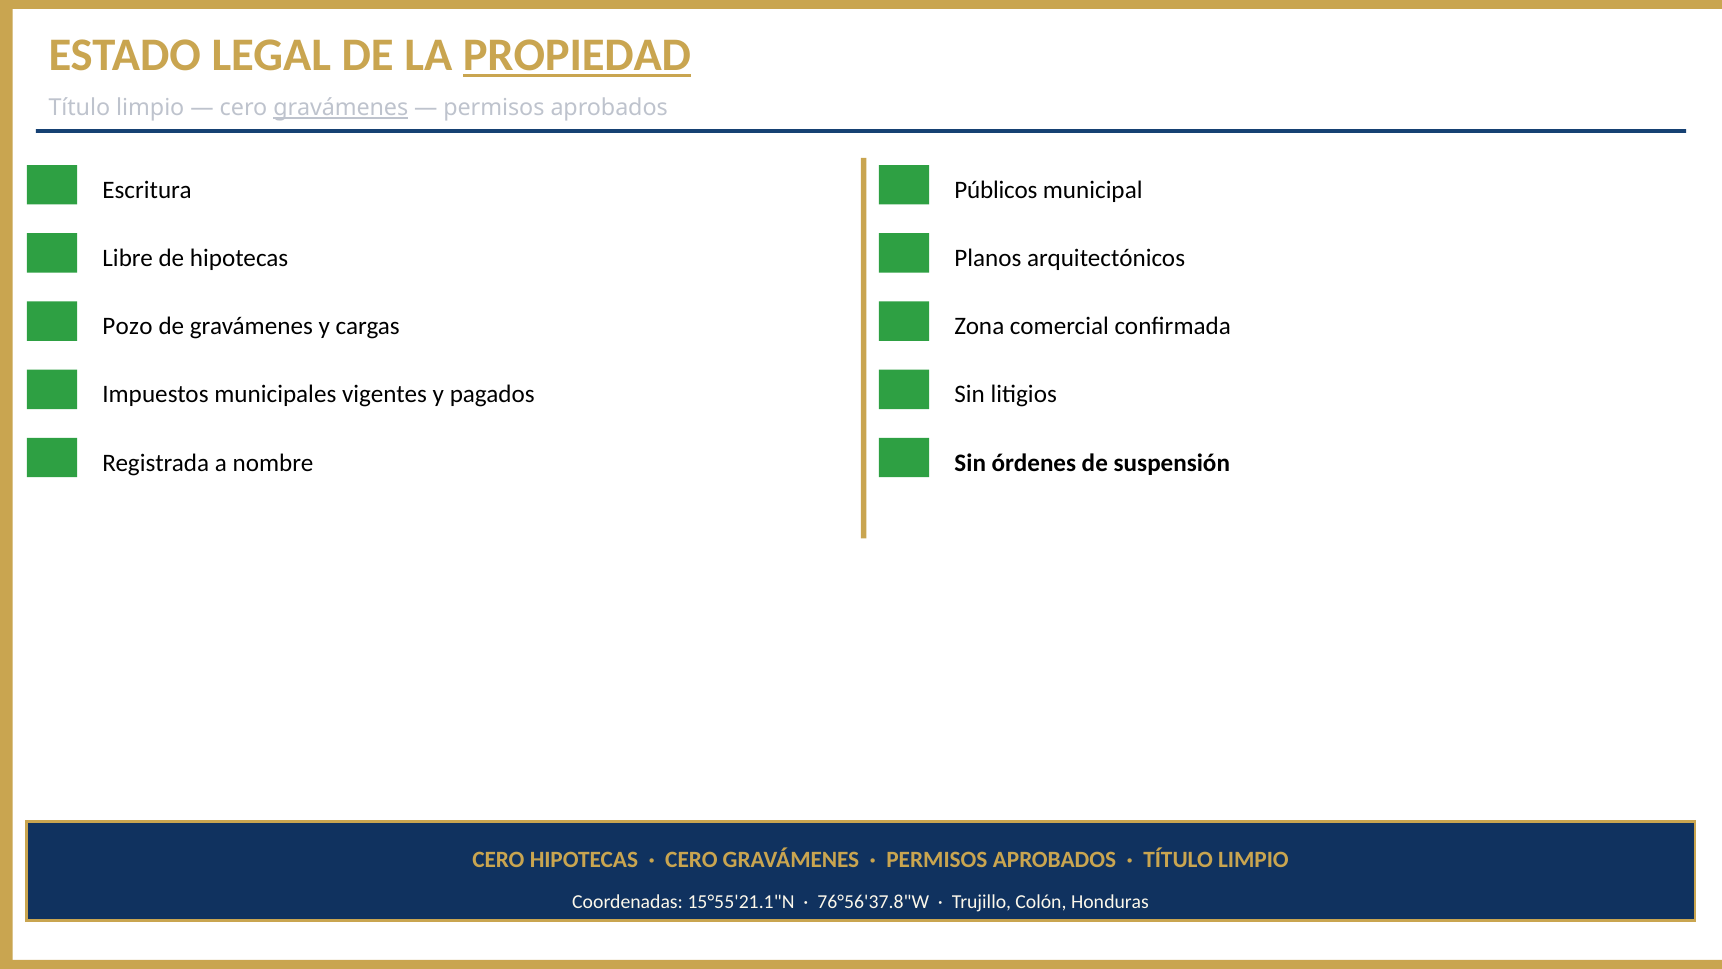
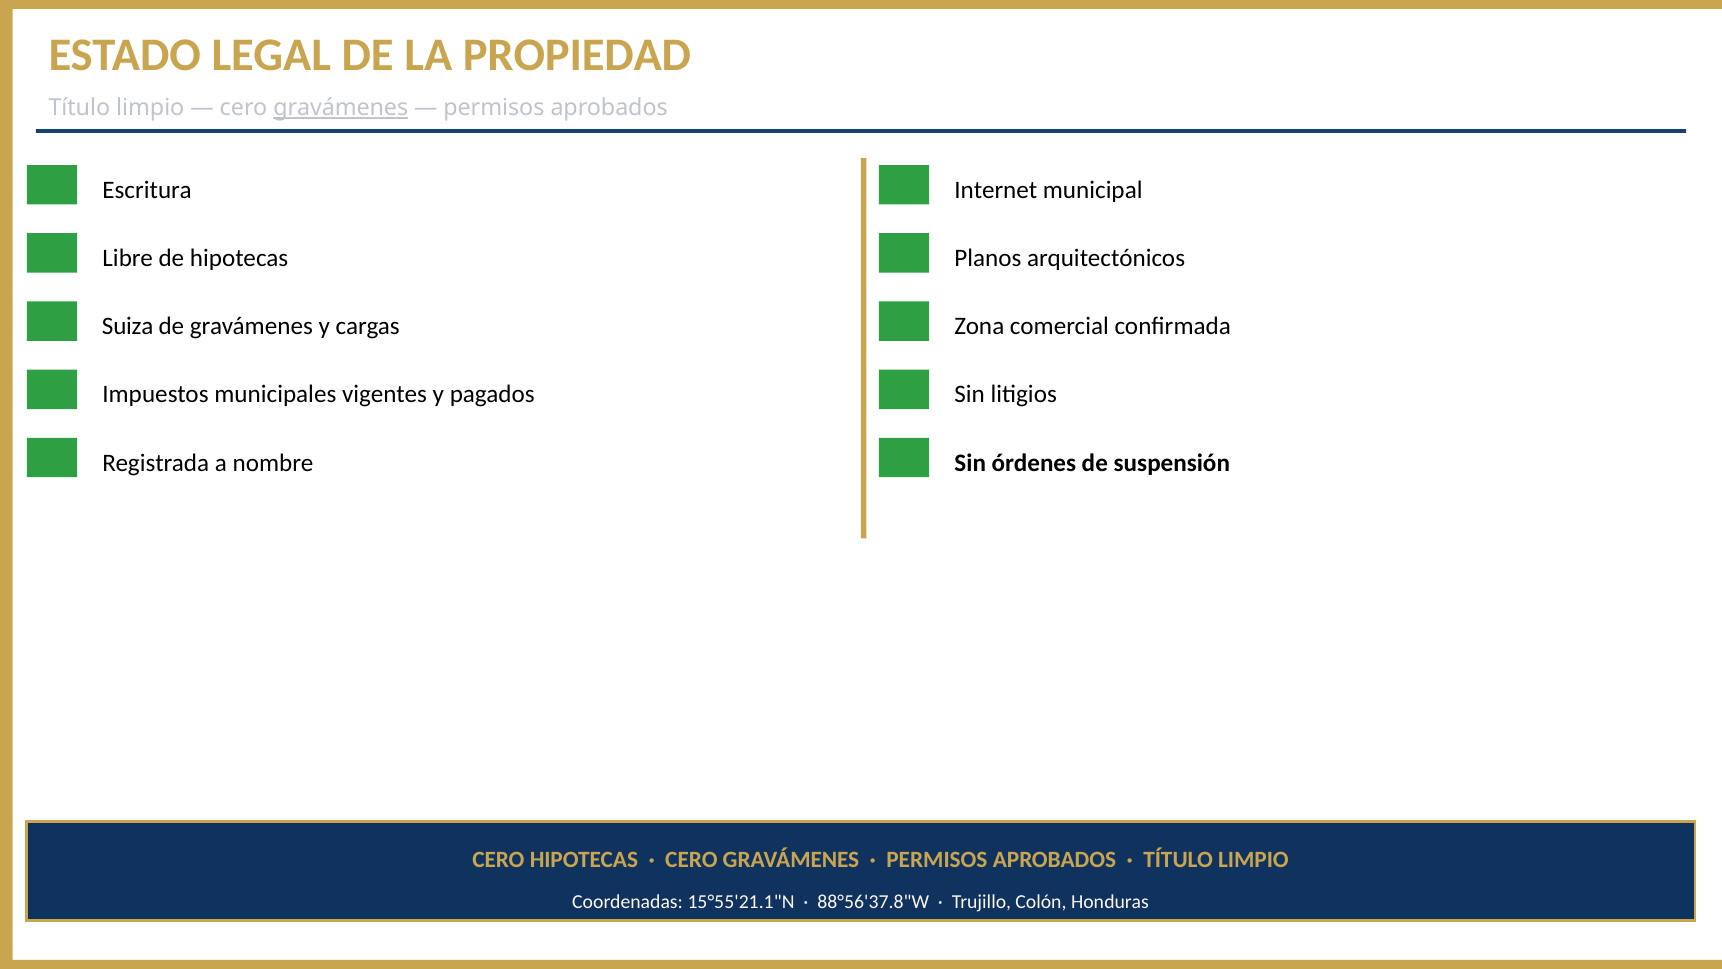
PROPIEDAD underline: present -> none (577, 55)
Públicos: Públicos -> Internet (996, 190)
Pozo: Pozo -> Suiza (128, 326)
76°56'37.8"W: 76°56'37.8"W -> 88°56'37.8"W (873, 902)
